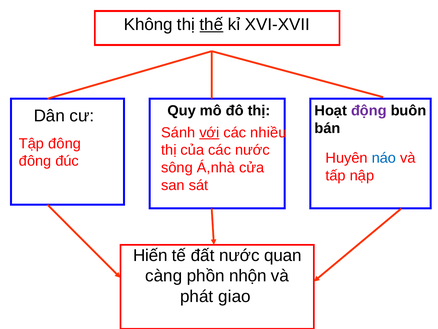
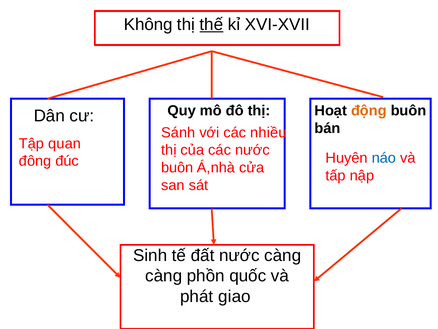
động colour: purple -> orange (369, 110)
với underline: present -> none (209, 132)
Tập đông: đông -> quan (65, 143)
sông: sông -> buôn (177, 167)
Hiến: Hiến -> Sinh (150, 255)
nước quan: quan -> càng (283, 255)
nhộn: nhộn -> quốc (248, 276)
